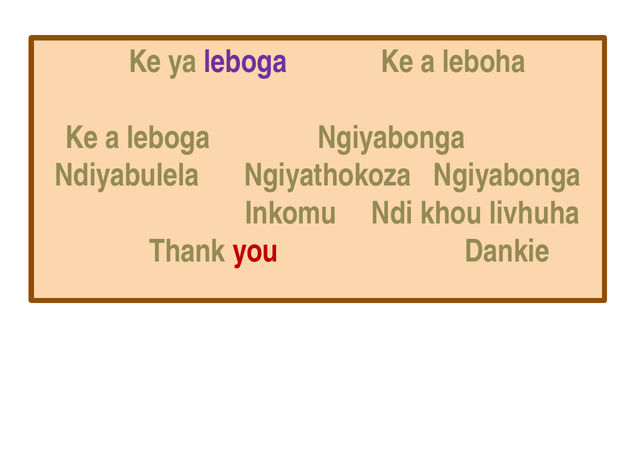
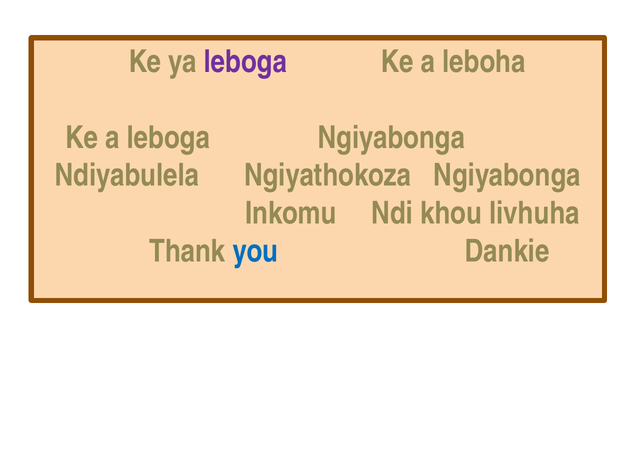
you colour: red -> blue (255, 251)
